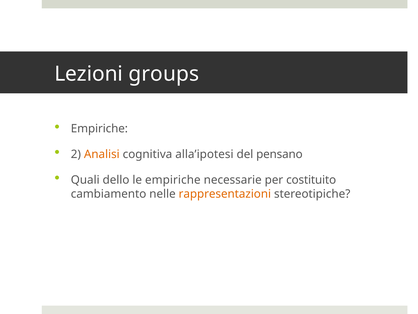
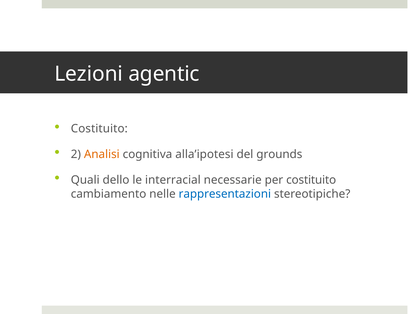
groups: groups -> agentic (164, 74)
Empiriche: Empiriche -> Costituito (99, 129)
pensano: pensano -> grounds (279, 154)
le empiriche: empiriche -> interracial (173, 180)
rappresentazioni colour: orange -> blue (225, 194)
